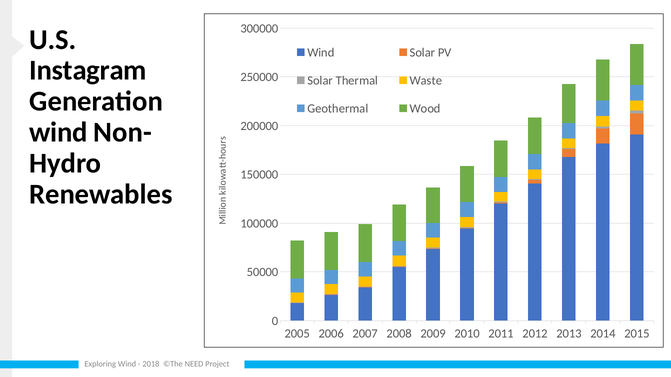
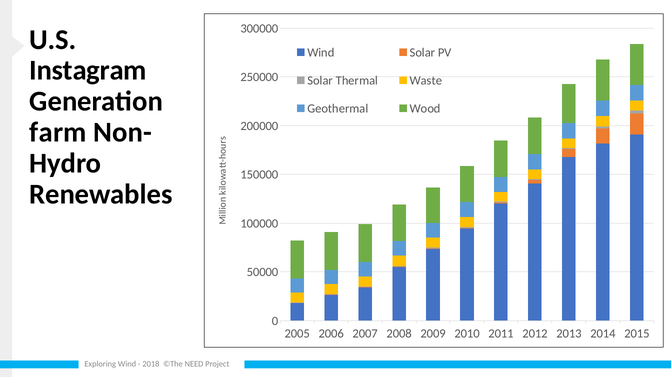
wind: wind -> farm (58, 132)
